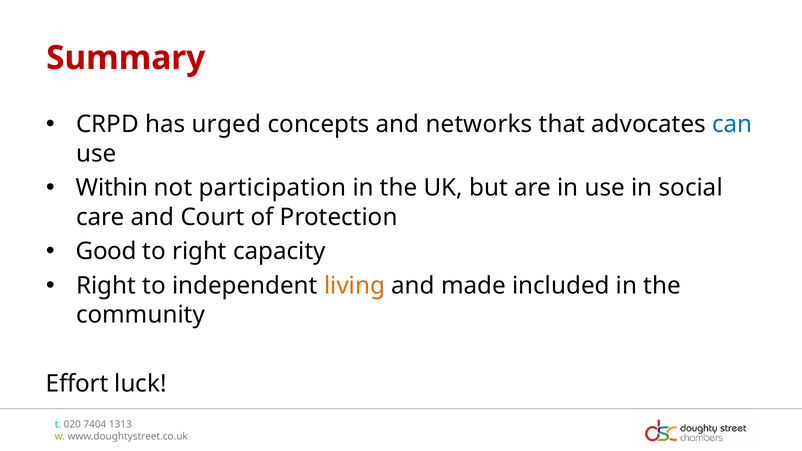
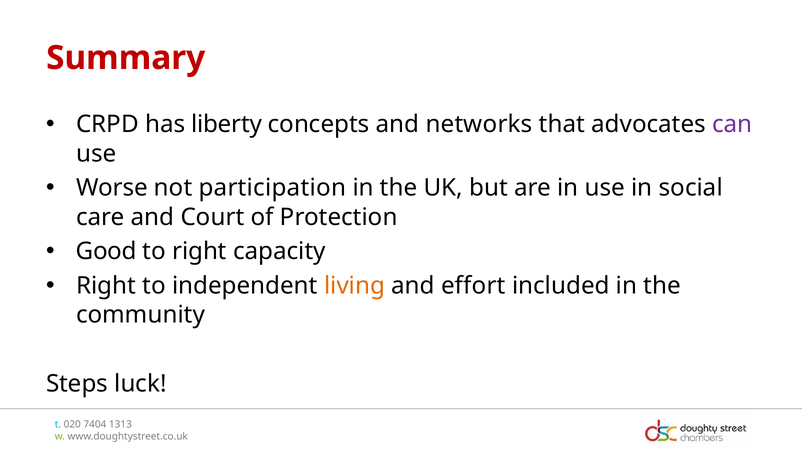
urged: urged -> liberty (227, 124)
can colour: blue -> purple (732, 124)
Within: Within -> Worse (112, 188)
made: made -> effort (473, 286)
Effort: Effort -> Steps (77, 384)
